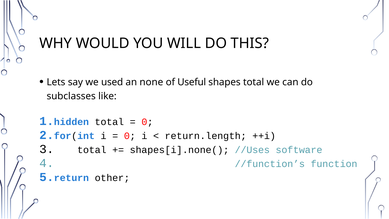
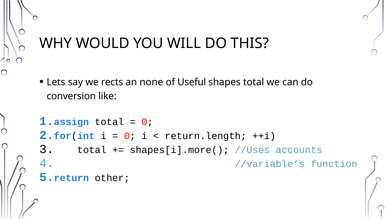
used: used -> rects (112, 82)
subclasses: subclasses -> conversion (71, 96)
hidden: hidden -> assign (71, 122)
shapes[i].none(: shapes[i].none( -> shapes[i].more( (179, 150)
software: software -> accounts (299, 150)
//function’s: //function’s -> //variable’s (270, 164)
